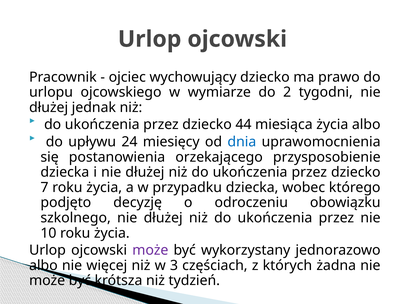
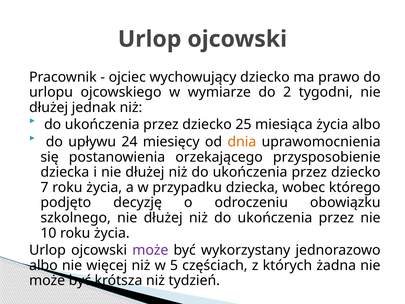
44: 44 -> 25 (243, 125)
dnia colour: blue -> orange (242, 142)
3: 3 -> 5 (174, 265)
